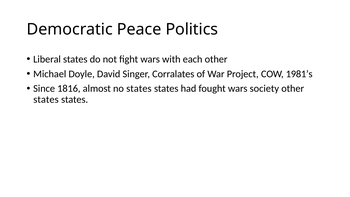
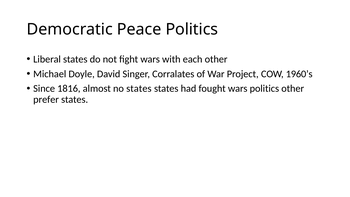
1981’s: 1981’s -> 1960’s (299, 74)
wars society: society -> politics (264, 89)
states: states -> prefer (46, 100)
